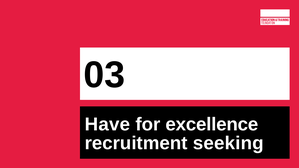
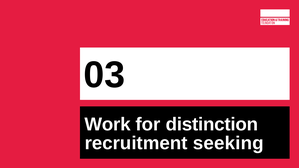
Have: Have -> Work (108, 125)
excellence: excellence -> distinction (212, 125)
